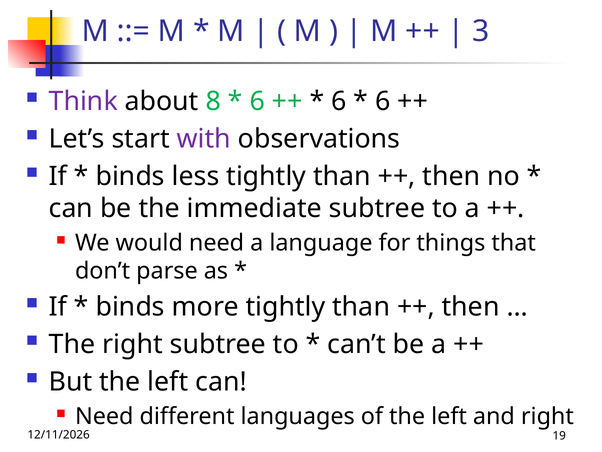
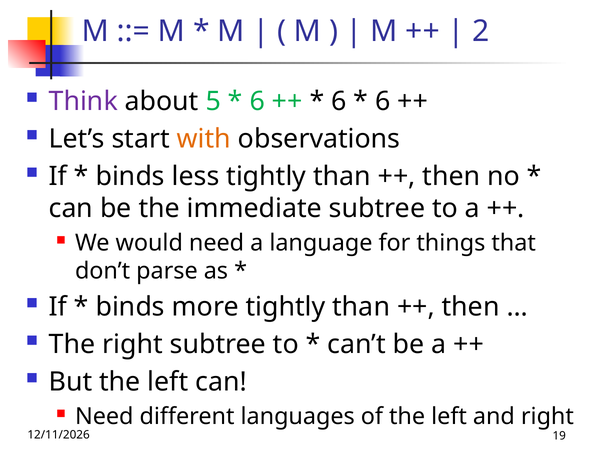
3: 3 -> 2 (481, 31)
8: 8 -> 5 (213, 101)
with colour: purple -> orange (204, 139)
